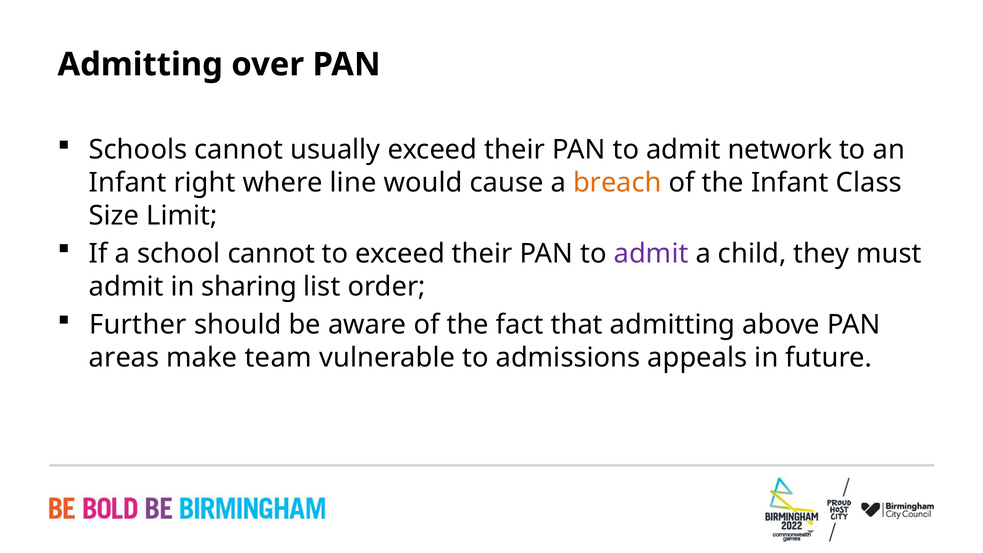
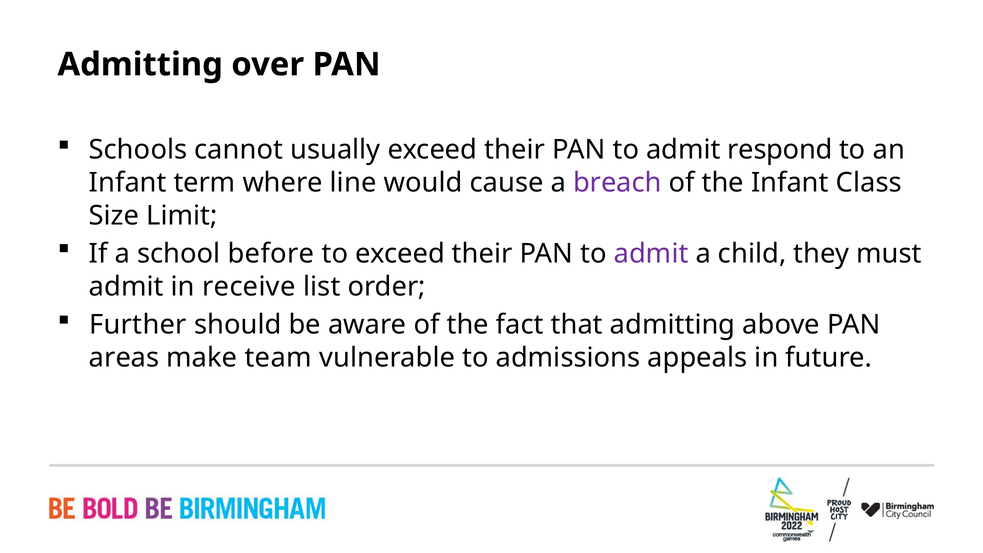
network: network -> respond (780, 150)
right: right -> term (205, 183)
breach colour: orange -> purple (617, 183)
school cannot: cannot -> before (271, 254)
sharing: sharing -> receive (249, 287)
